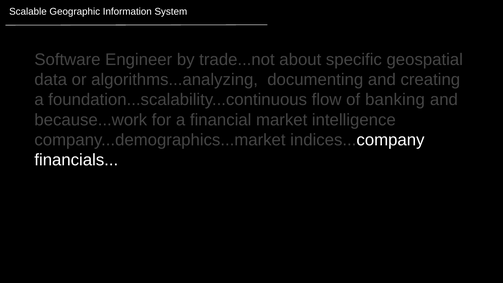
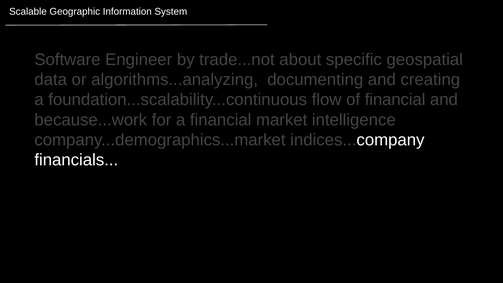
of banking: banking -> financial (395, 100)
